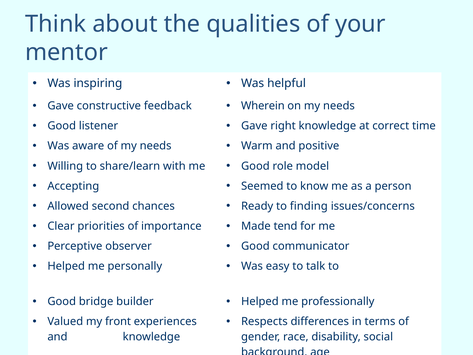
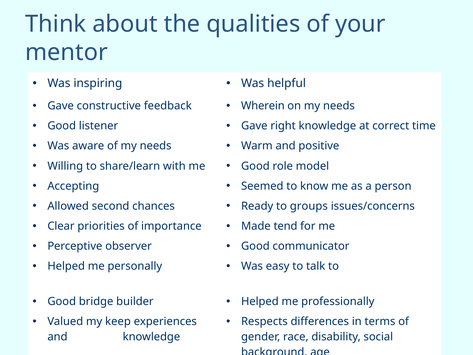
finding: finding -> groups (309, 206)
front: front -> keep (118, 321)
